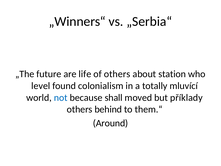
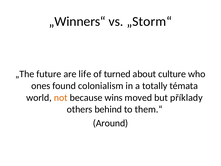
„Serbia“: „Serbia“ -> „Storm“ (149, 21)
of others: others -> turned (117, 74)
station: station -> culture (172, 74)
level: level -> ones (41, 86)
mluvící: mluvící -> témata (184, 86)
not colour: blue -> orange (61, 97)
shall: shall -> wins (114, 97)
